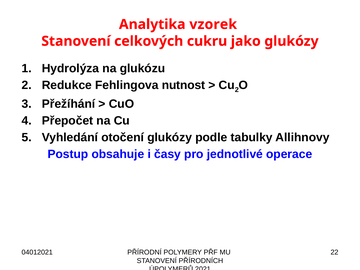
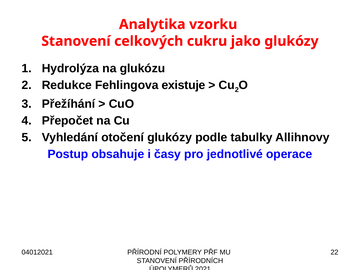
vzorek: vzorek -> vzorku (213, 24)
nutnost: nutnost -> existuje (183, 85)
